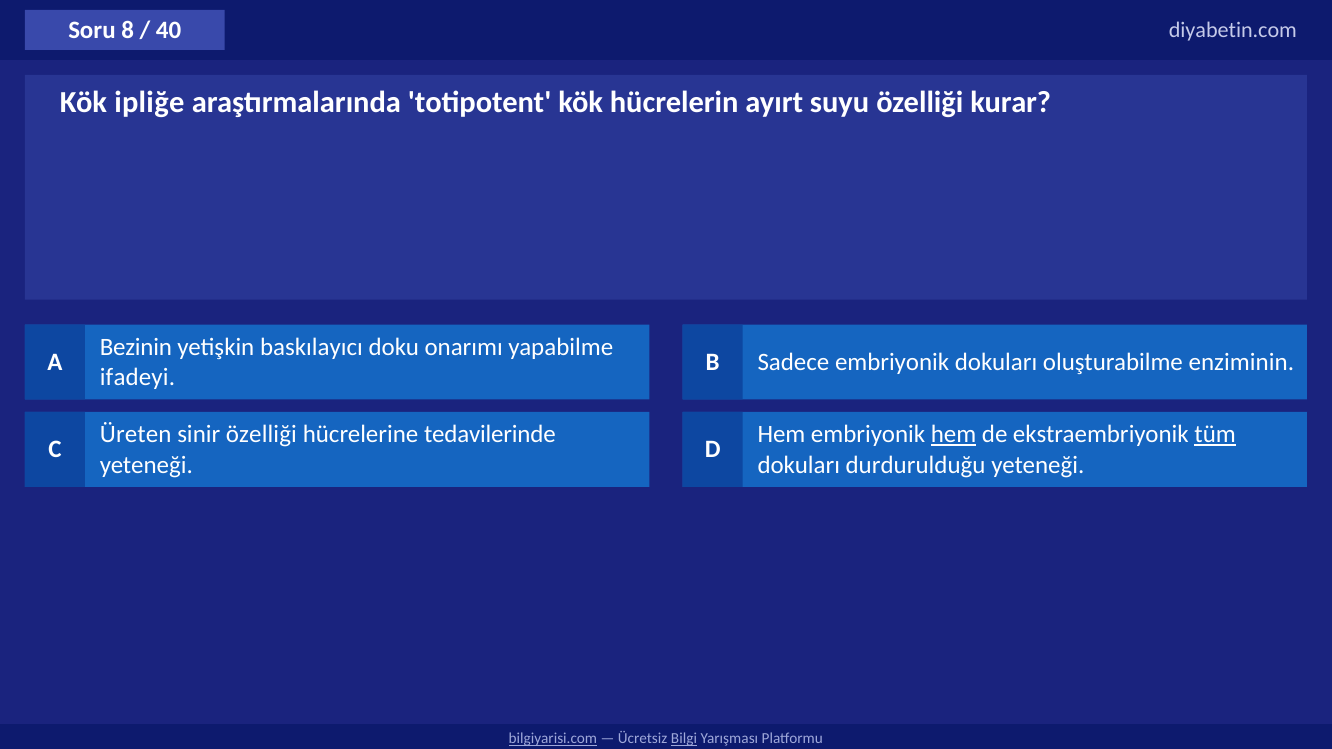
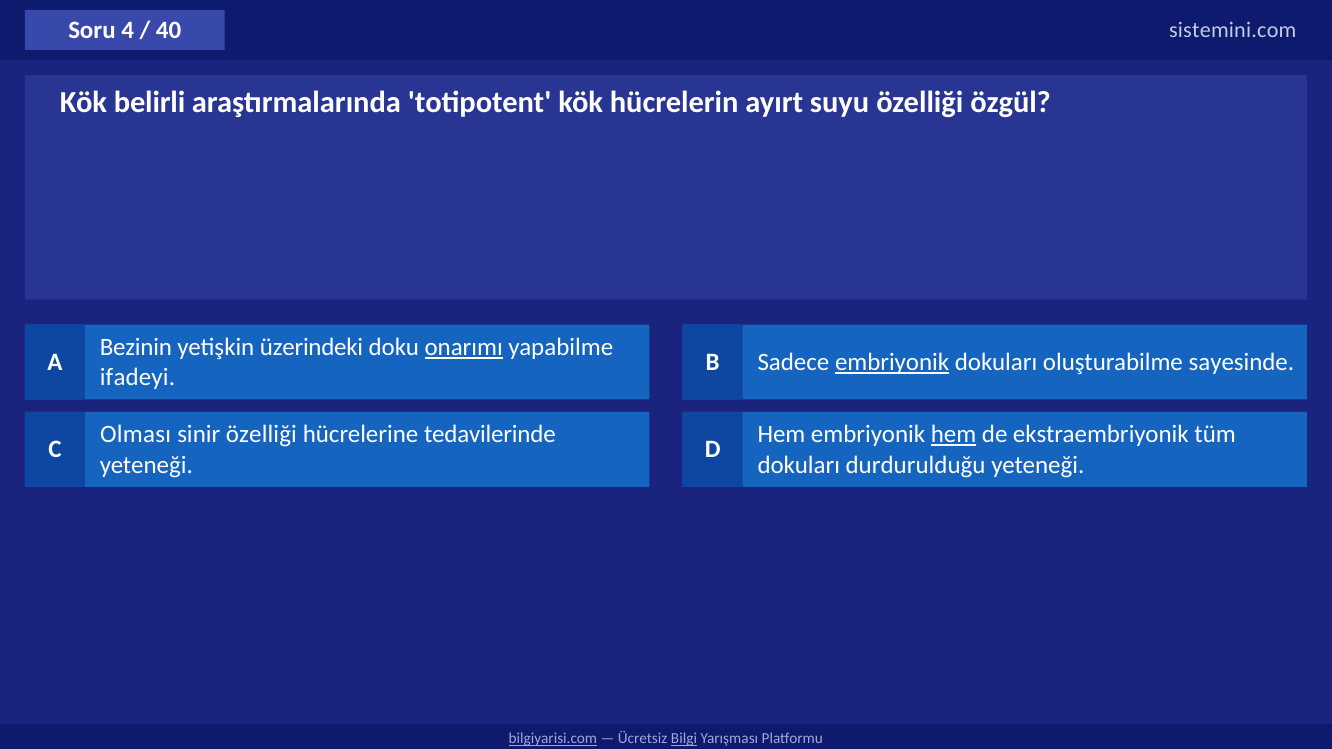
8: 8 -> 4 (128, 30)
diyabetin.com: diyabetin.com -> sistemini.com (1233, 30)
ipliğe: ipliğe -> belirli (150, 103)
kurar: kurar -> özgül (1011, 103)
baskılayıcı: baskılayıcı -> üzerindeki (312, 347)
onarımı underline: none -> present (464, 347)
embriyonik underline: none -> present (892, 362)
enziminin: enziminin -> sayesinde (1241, 362)
Üreten: Üreten -> Olması (136, 435)
tüm underline: present -> none (1215, 435)
